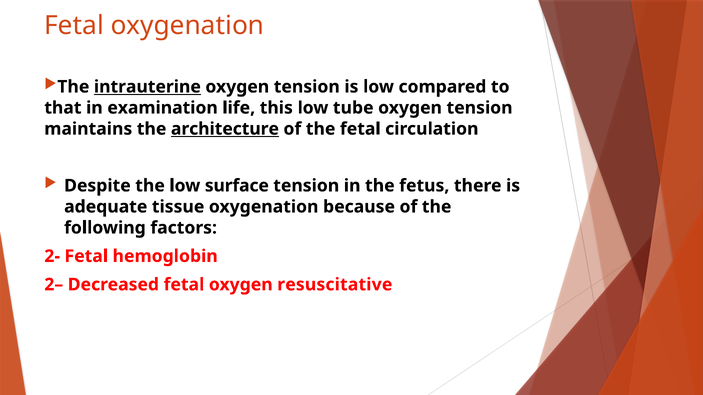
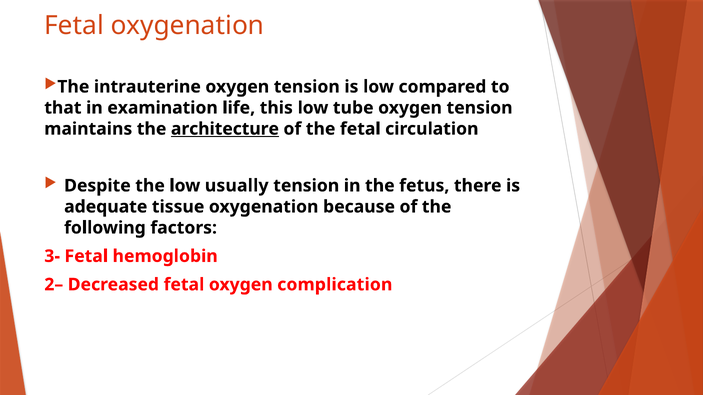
intrauterine underline: present -> none (147, 87)
surface: surface -> usually (237, 186)
2-: 2- -> 3- (52, 256)
resuscitative: resuscitative -> complication (335, 285)
